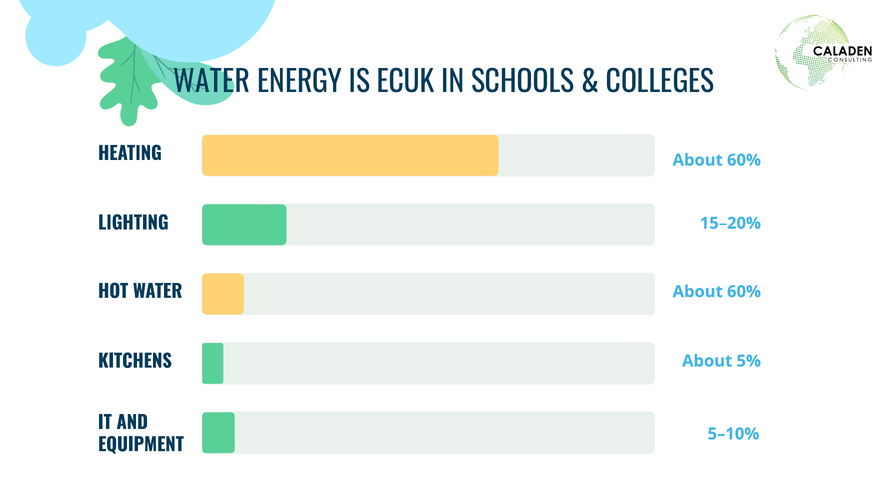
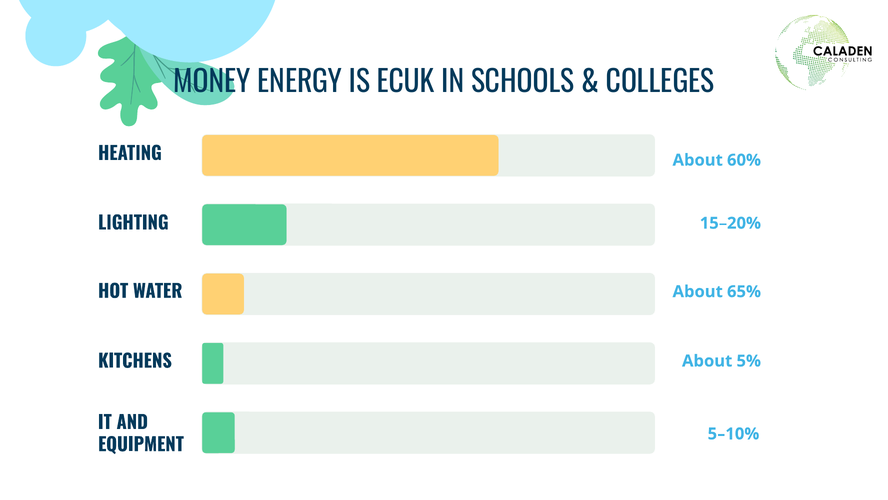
WATER: WATER -> MONEY (212, 82)
WATER About 60%: 60% -> 65% (744, 291)
